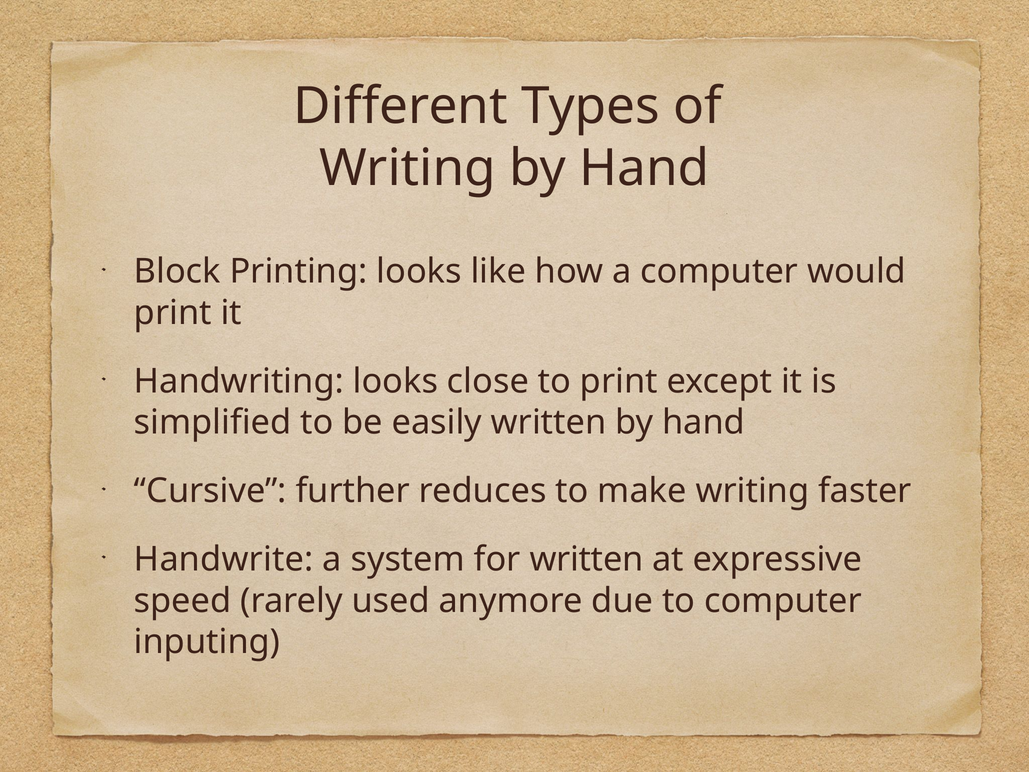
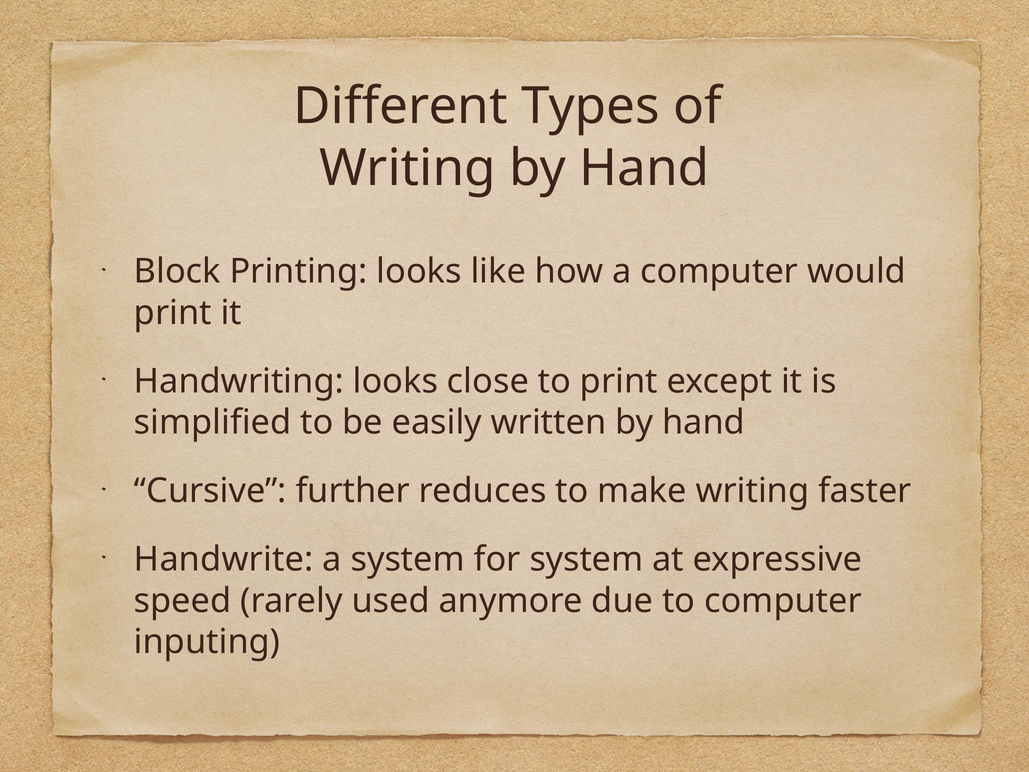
for written: written -> system (586, 559)
